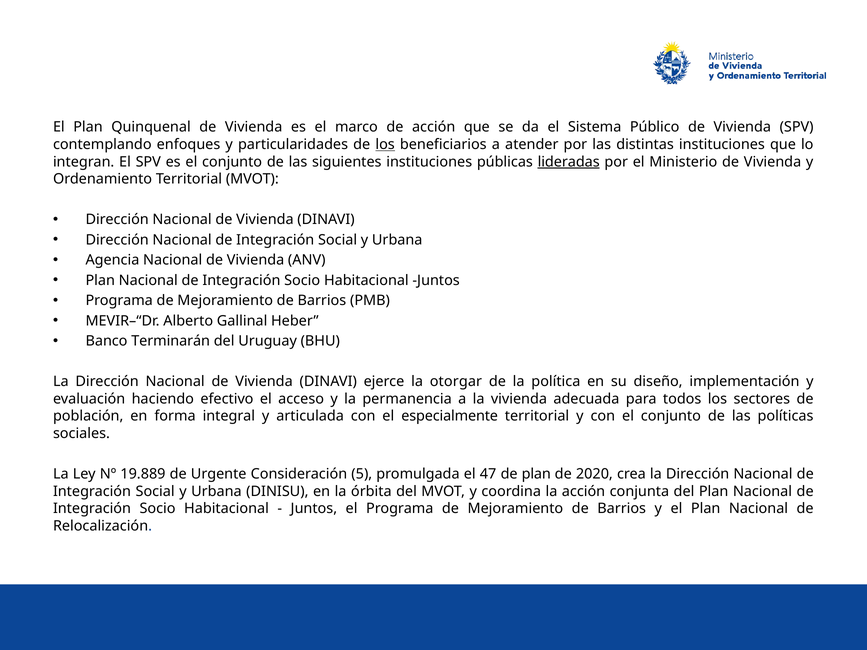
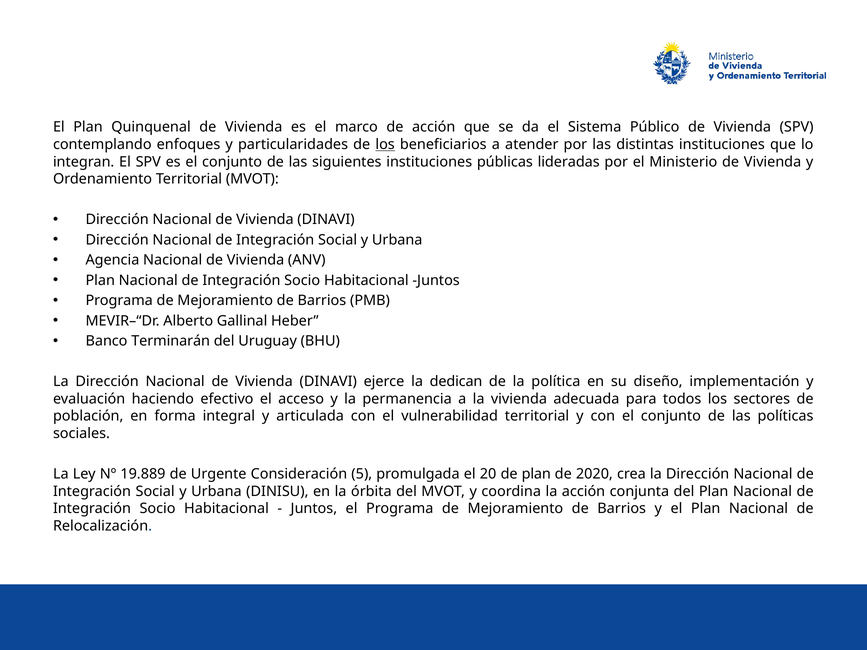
lideradas underline: present -> none (569, 162)
otorgar: otorgar -> dedican (456, 382)
especialmente: especialmente -> vulnerabilidad (450, 416)
47: 47 -> 20 (488, 474)
